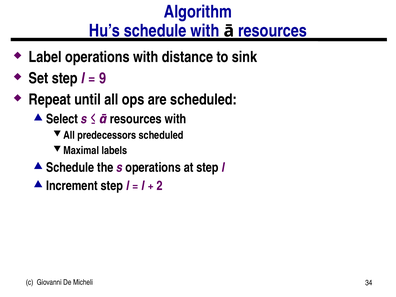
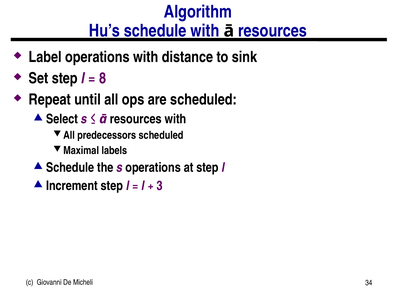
9: 9 -> 8 (103, 78)
2: 2 -> 3 (160, 186)
